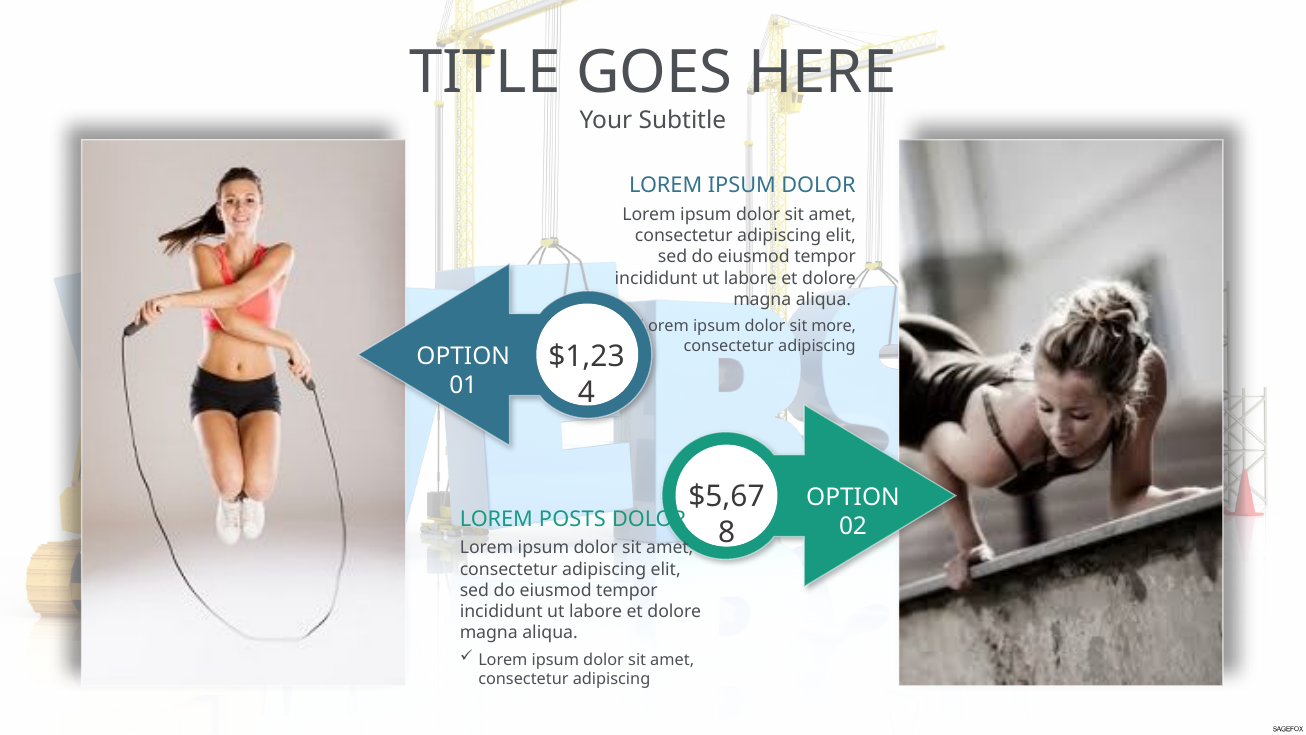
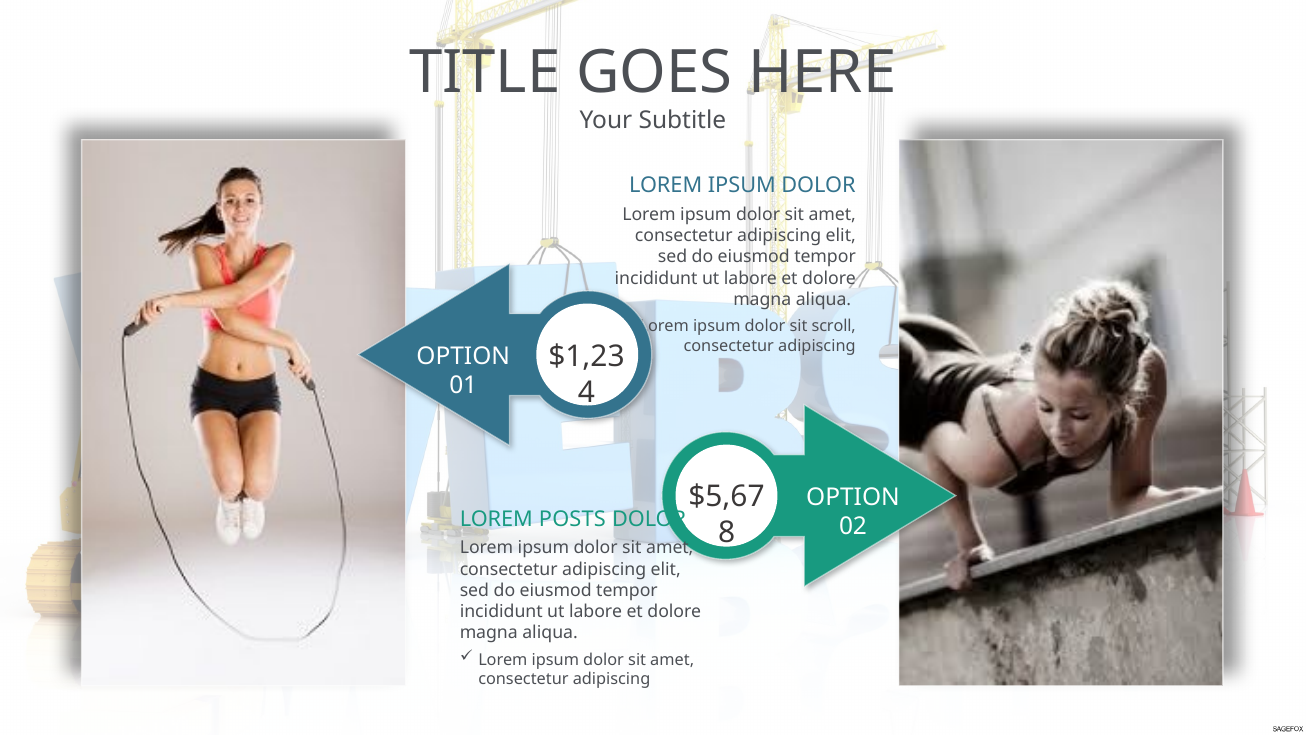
more: more -> scroll (834, 326)
